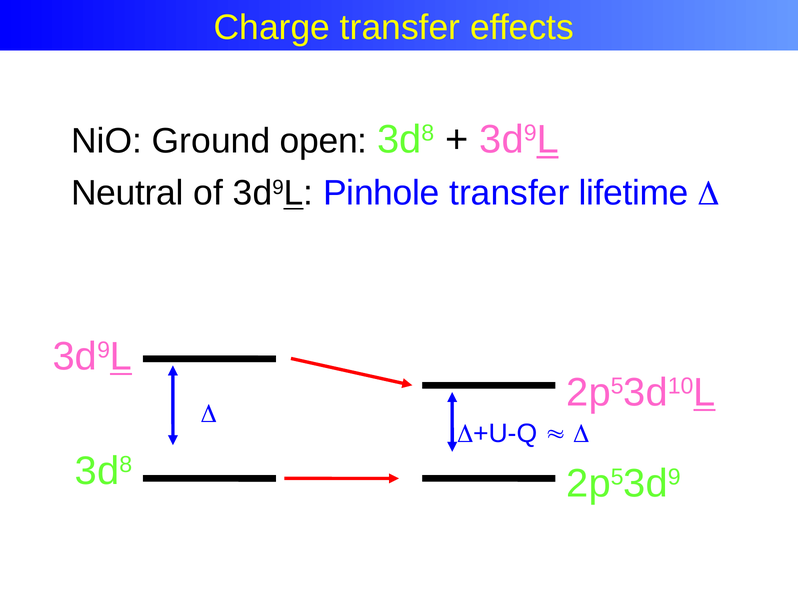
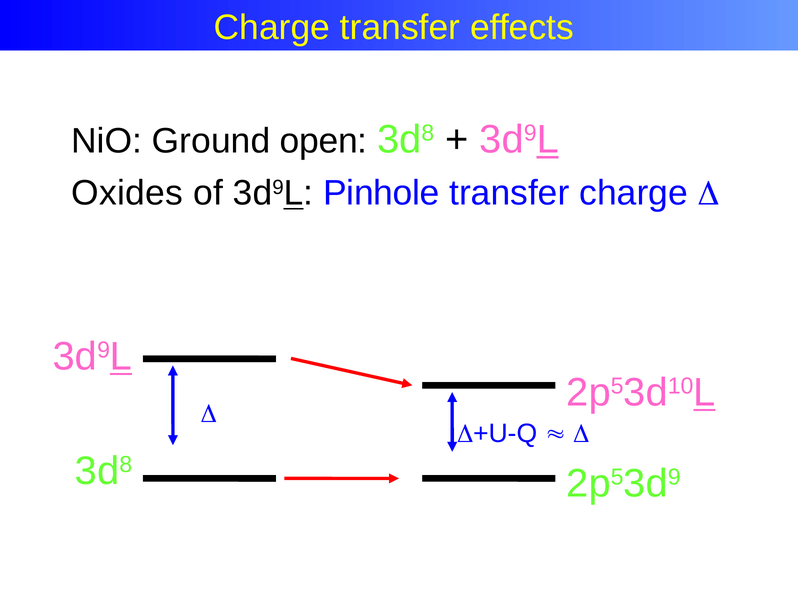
Neutral: Neutral -> Oxides (127, 193)
transfer lifetime: lifetime -> charge (634, 193)
